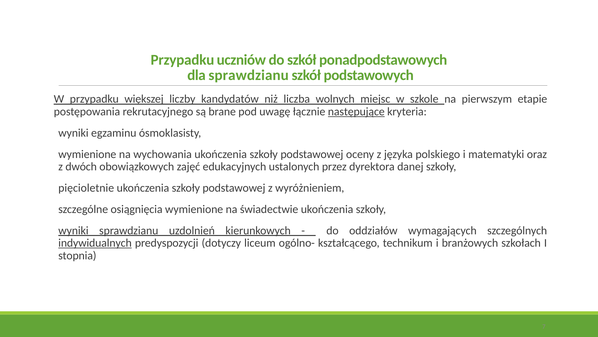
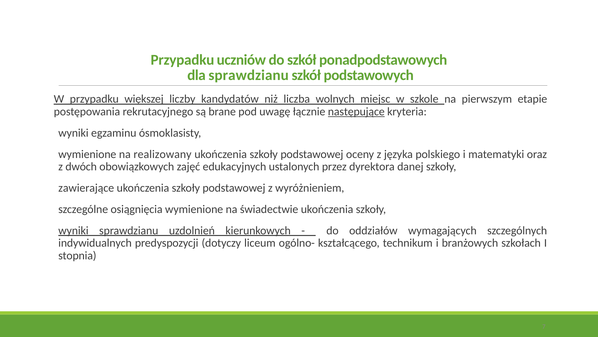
wychowania: wychowania -> realizowany (163, 154)
pięcioletnie: pięcioletnie -> zawierające (86, 188)
indywidualnych underline: present -> none (95, 243)
